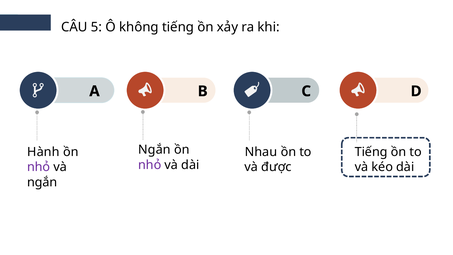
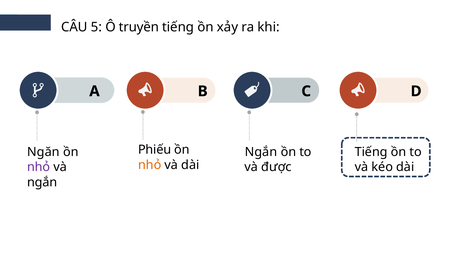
không: không -> truyền (139, 27)
Ngắn: Ngắn -> Phiếu (155, 150)
Hành: Hành -> Ngăn (43, 152)
Nhau: Nhau -> Ngắn (261, 152)
nhỏ colour: purple -> orange (150, 165)
